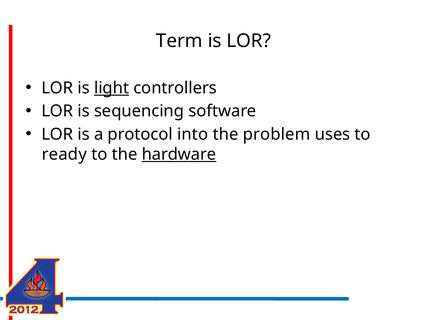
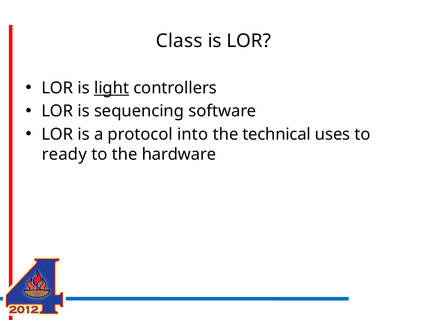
Term: Term -> Class (179, 41)
problem: problem -> technical (277, 135)
hardware underline: present -> none (179, 154)
